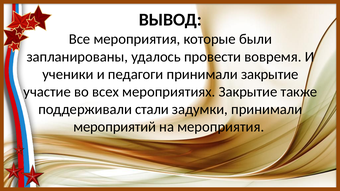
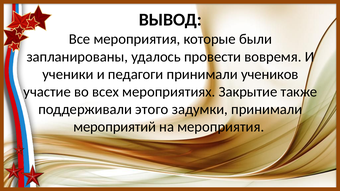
принимали закрытие: закрытие -> учеников (270, 74)
стали: стали -> этого (152, 109)
